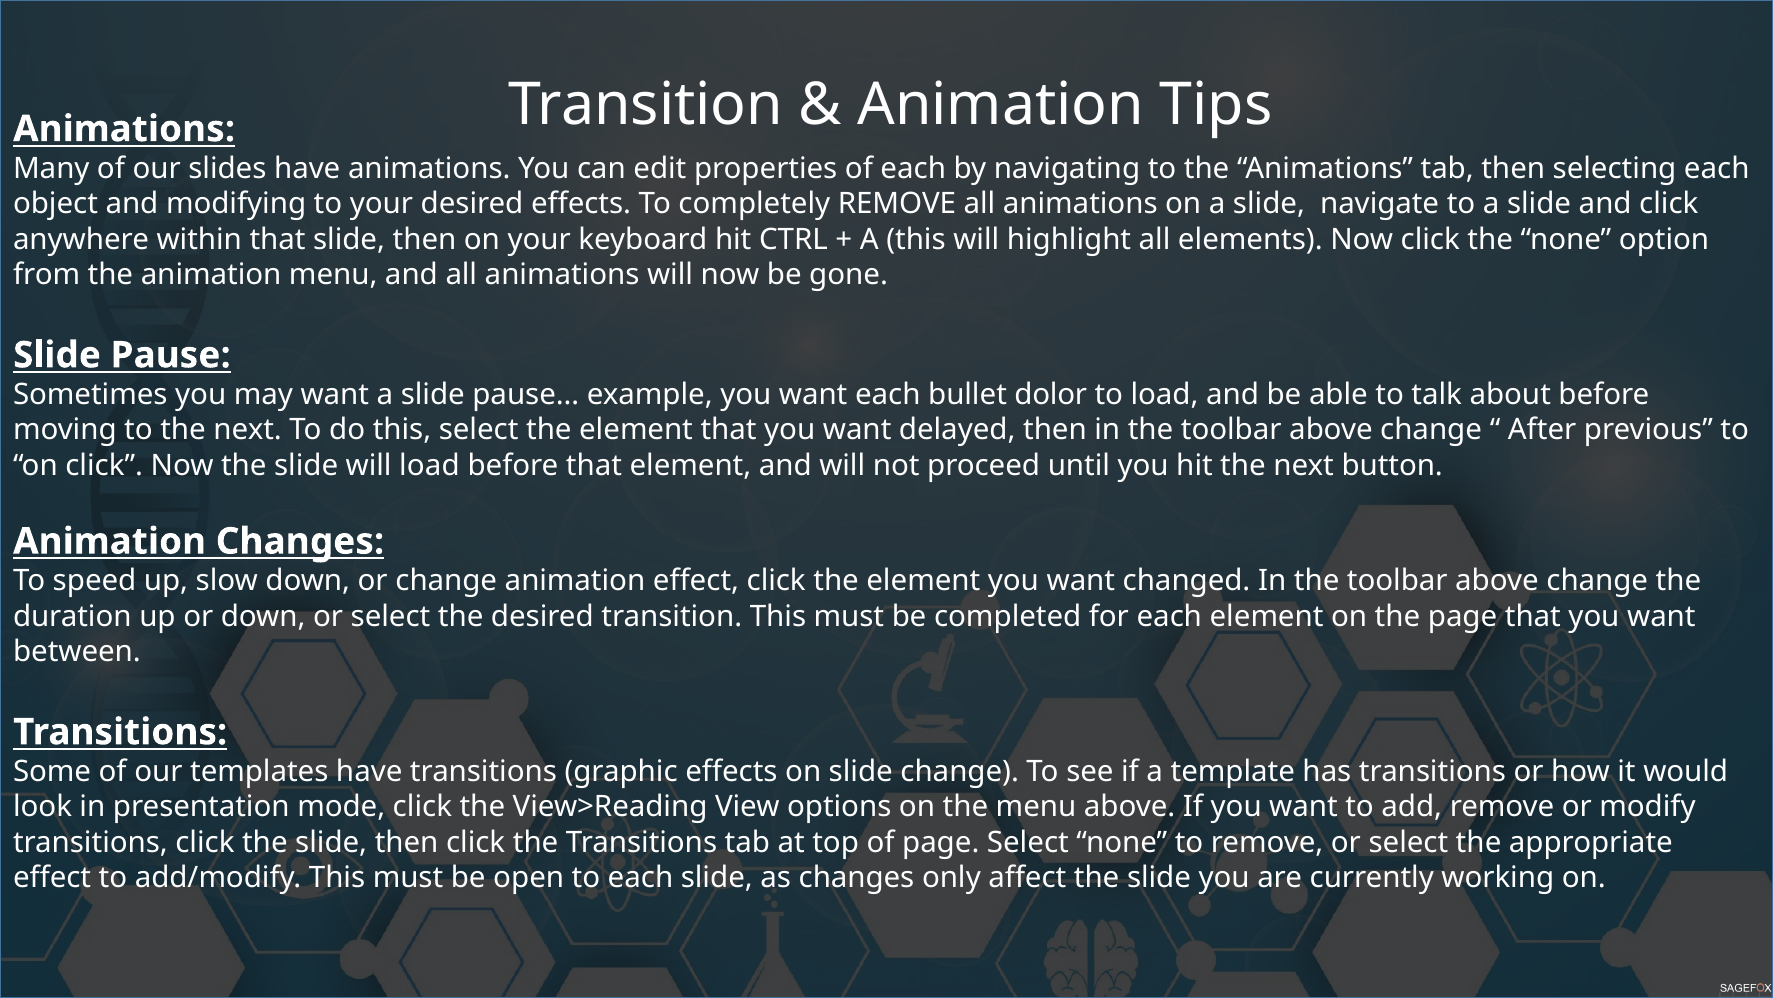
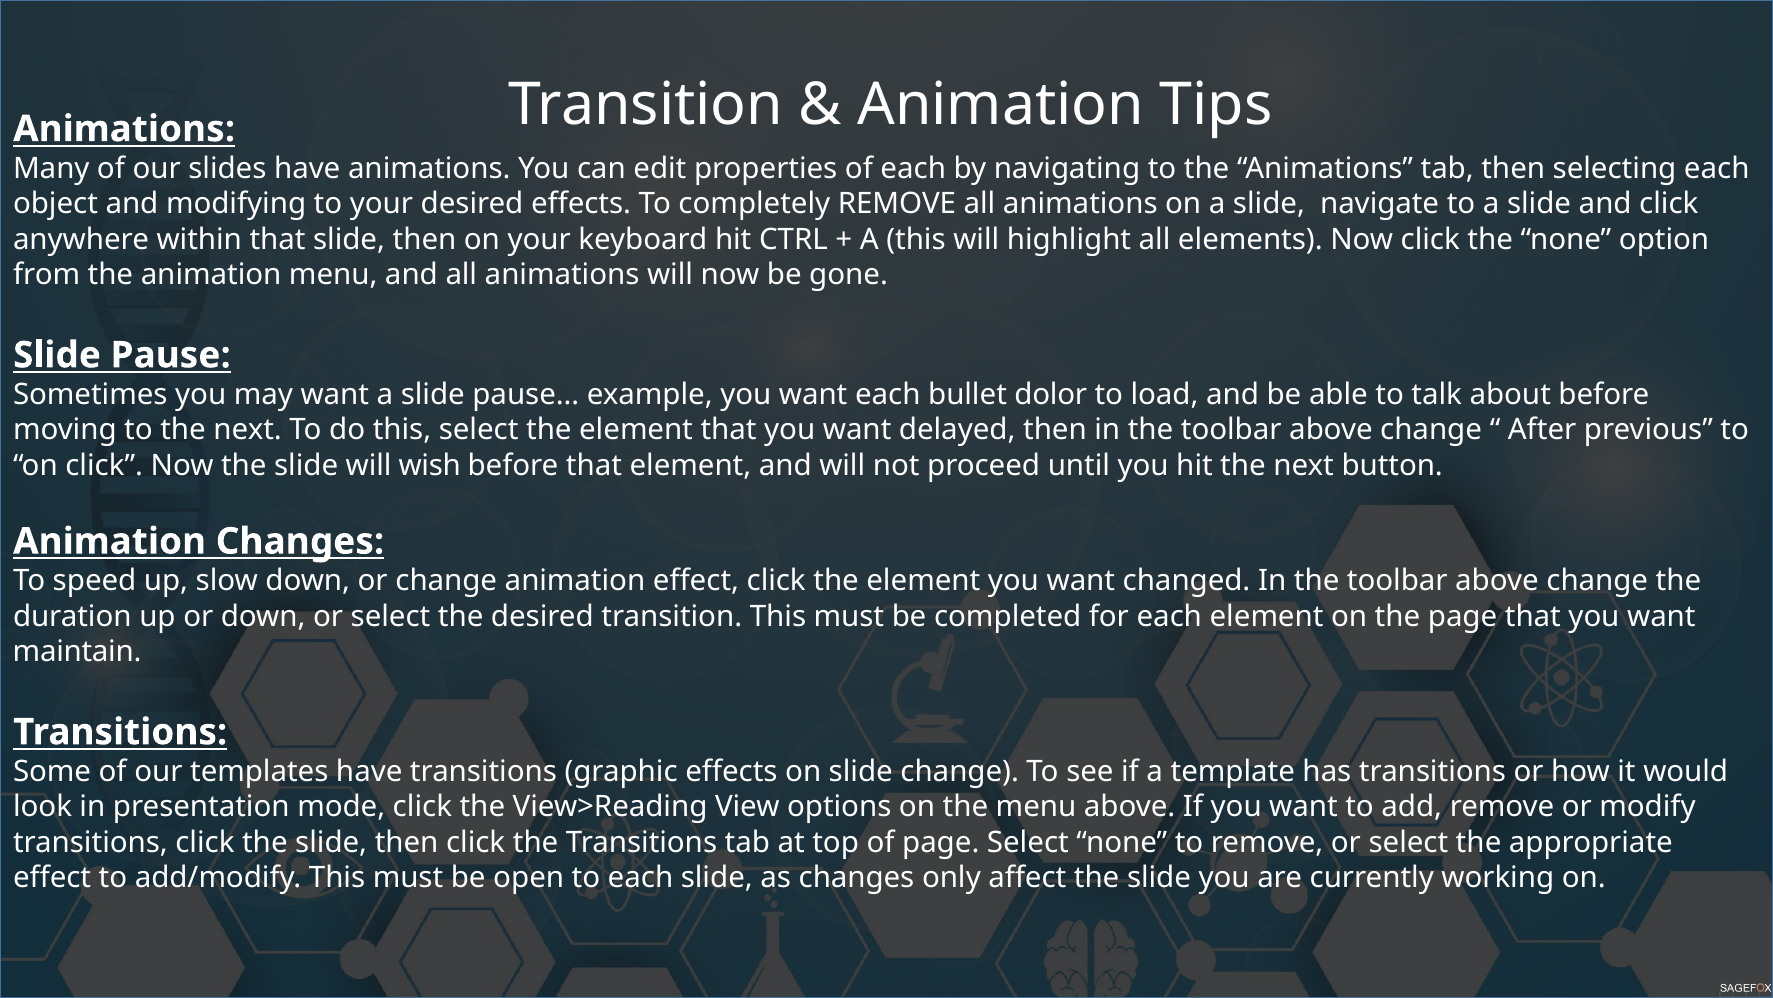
will load: load -> wish (430, 465)
between: between -> maintain (77, 651)
